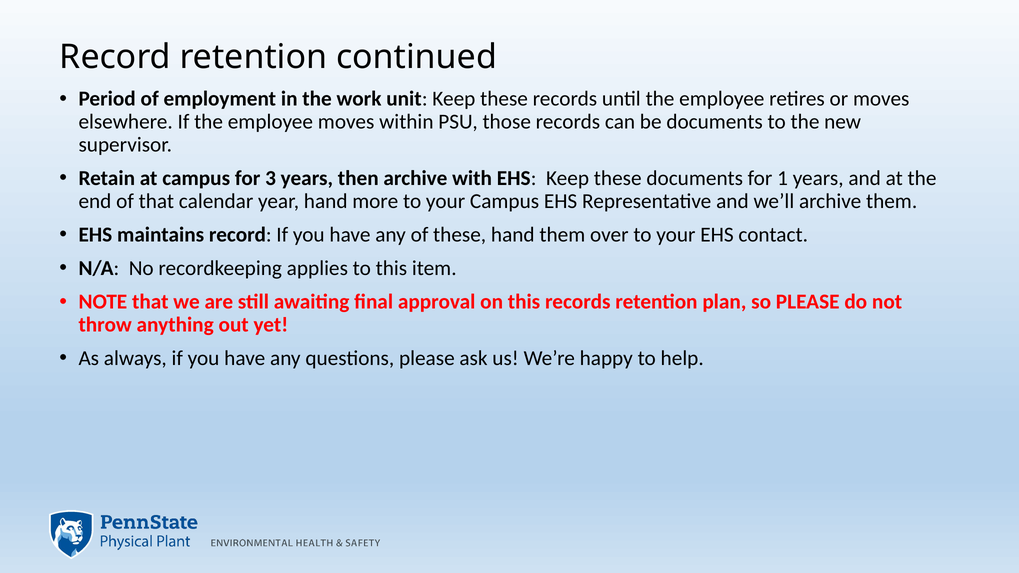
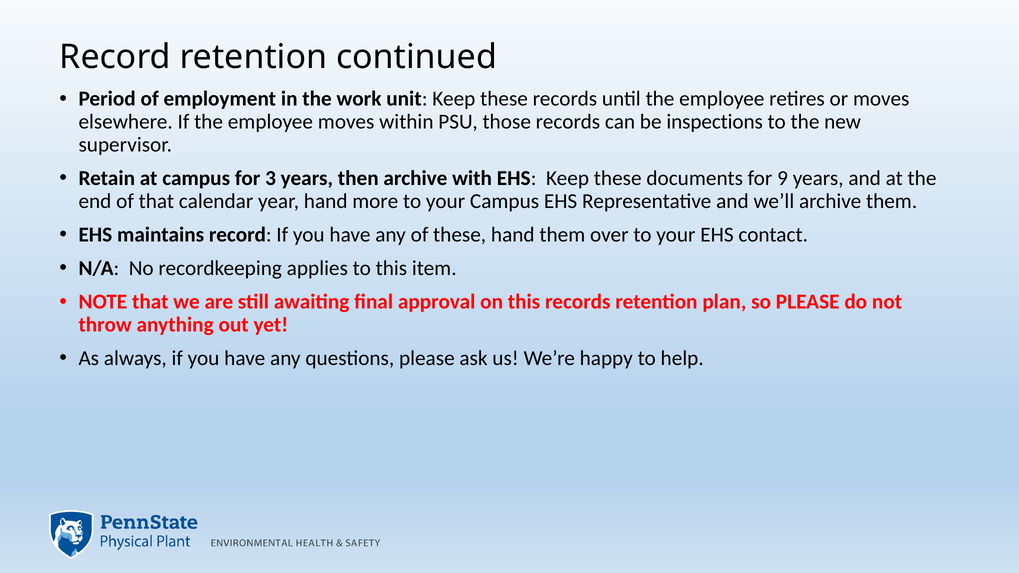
be documents: documents -> inspections (715, 122)
1: 1 -> 9 (783, 178)
